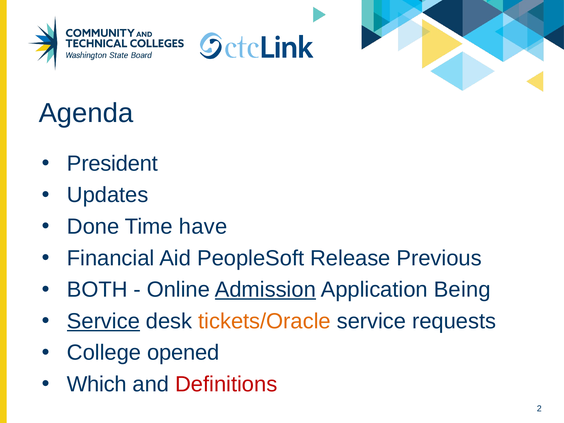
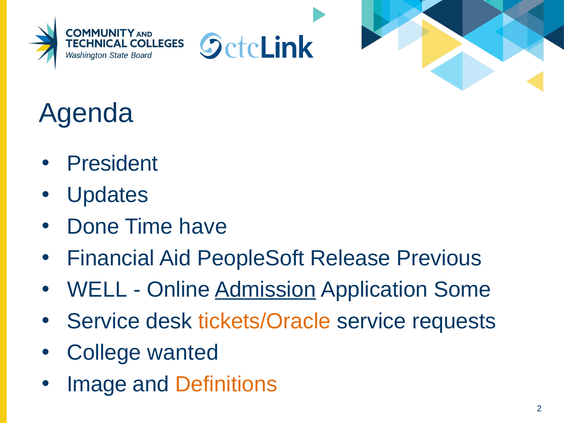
BOTH: BOTH -> WELL (97, 290)
Being: Being -> Some (462, 290)
Service underline: present -> none (103, 321)
opened: opened -> wanted (183, 353)
Which: Which -> Image (97, 384)
Definitions colour: red -> orange (226, 384)
